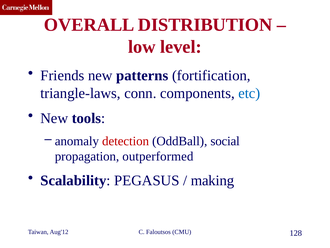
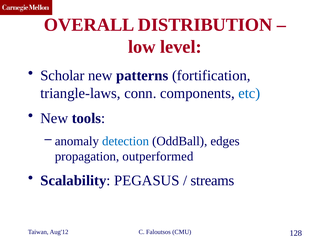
Friends: Friends -> Scholar (62, 75)
detection colour: red -> blue (126, 141)
social: social -> edges (225, 141)
making: making -> streams (212, 180)
